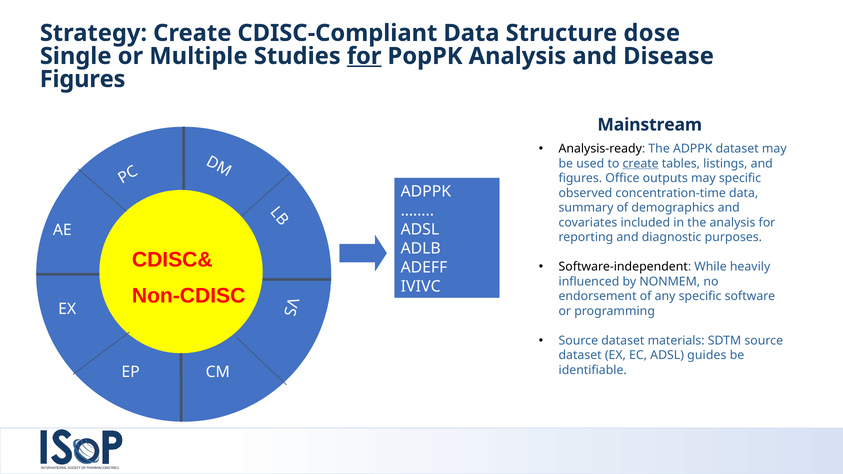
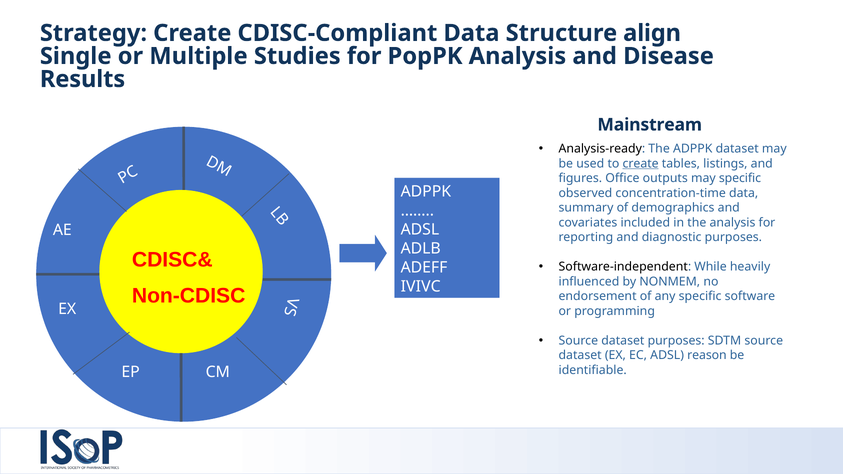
dose: dose -> align (652, 33)
for underline: present -> none (364, 56)
Figures: Figures -> Results (83, 79)
dataset materials: materials -> purposes (676, 341)
guides: guides -> reason (707, 356)
